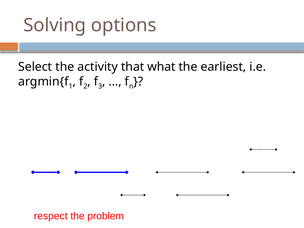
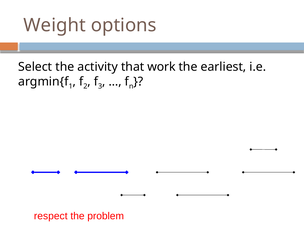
Solving: Solving -> Weight (55, 25)
what: what -> work (161, 67)
